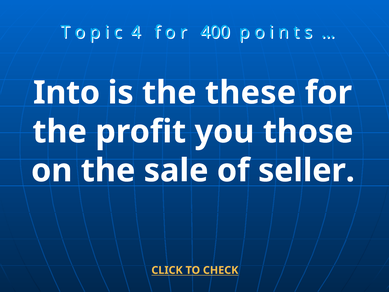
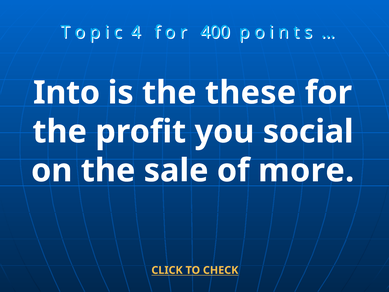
those: those -> social (308, 132)
seller: seller -> more (306, 171)
